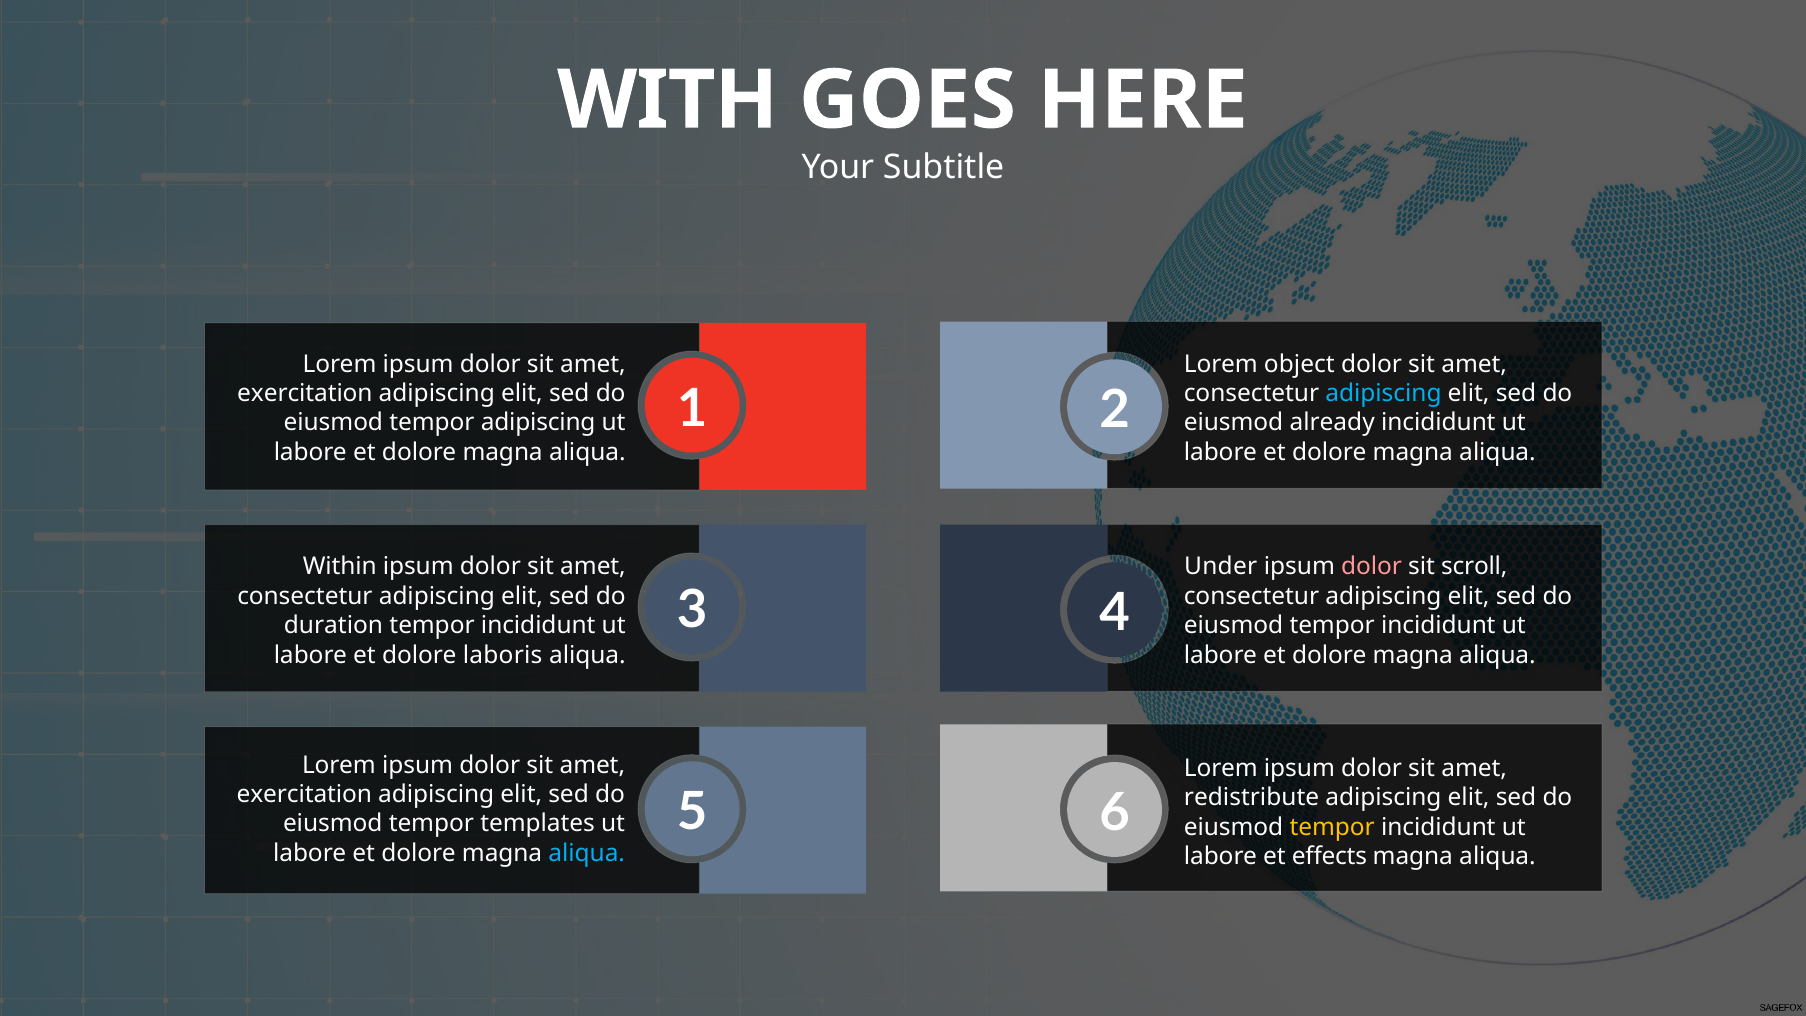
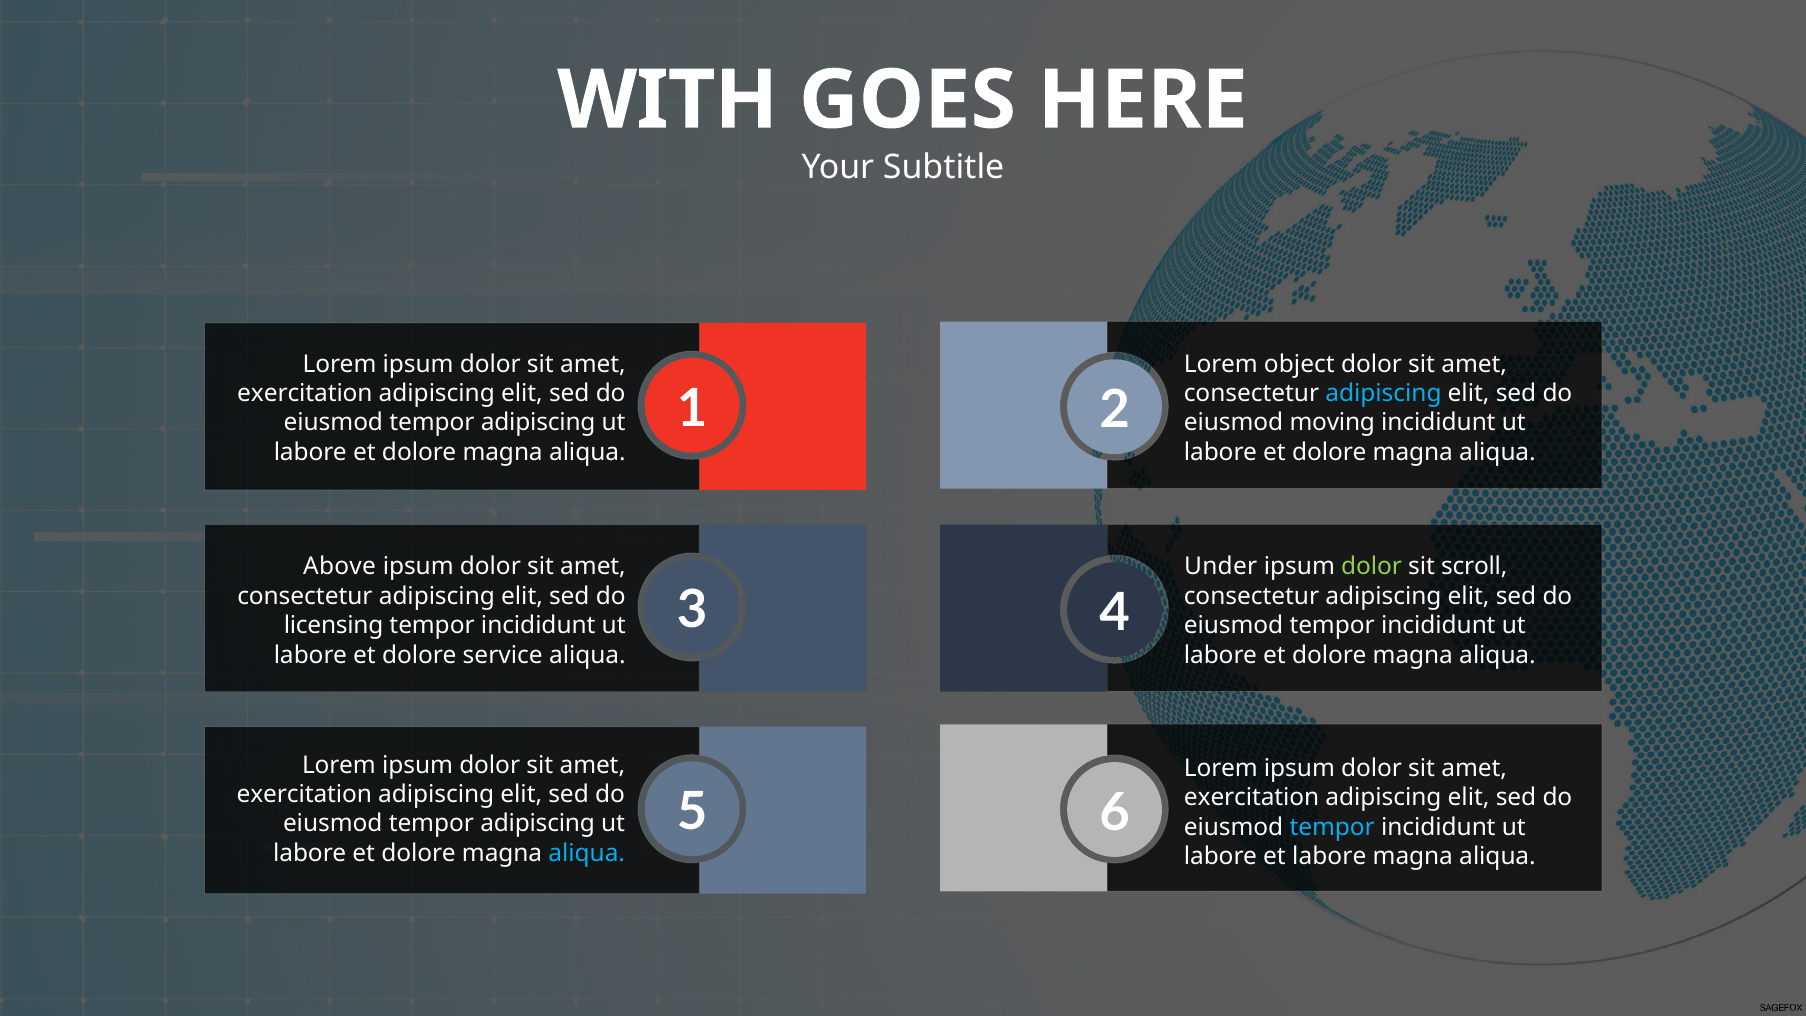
already: already -> moving (1332, 423)
Within: Within -> Above (340, 567)
dolor colour: pink -> light green (1372, 567)
duration: duration -> licensing (334, 626)
laboris: laboris -> service (503, 655)
redistribute: redistribute -> exercitation (1252, 798)
templates: templates -> adipiscing (538, 824)
tempor colour: yellow -> light blue (1332, 827)
et effects: effects -> labore (1329, 857)
